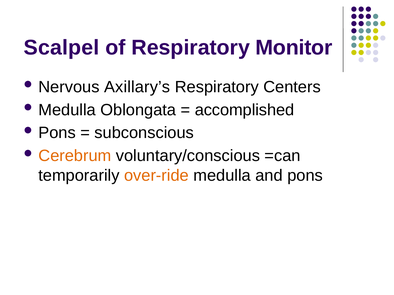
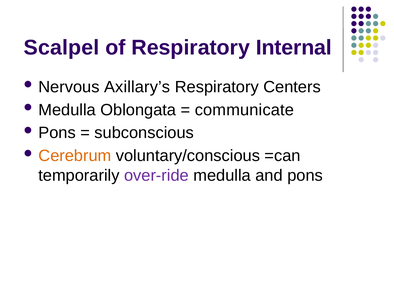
Monitor: Monitor -> Internal (294, 48)
accomplished: accomplished -> communicate (244, 110)
over-ride colour: orange -> purple (156, 176)
